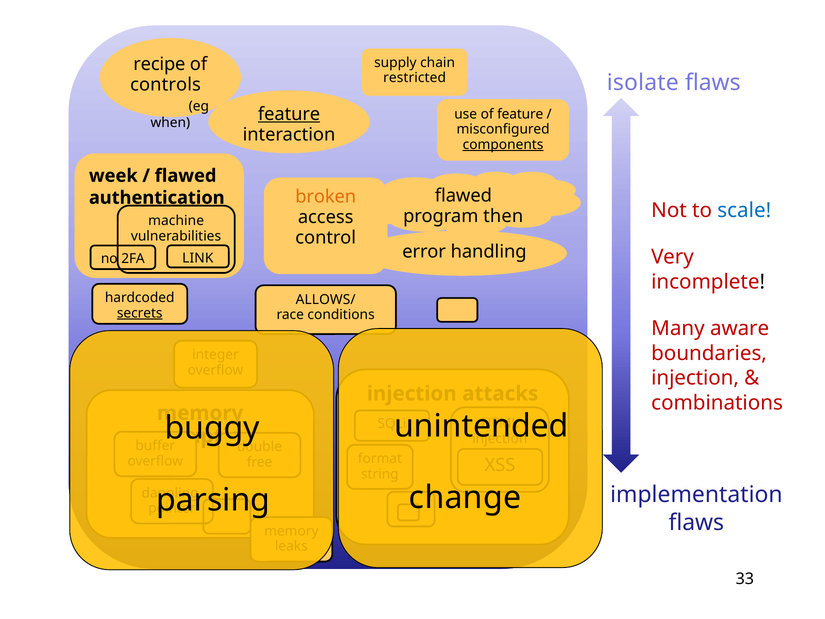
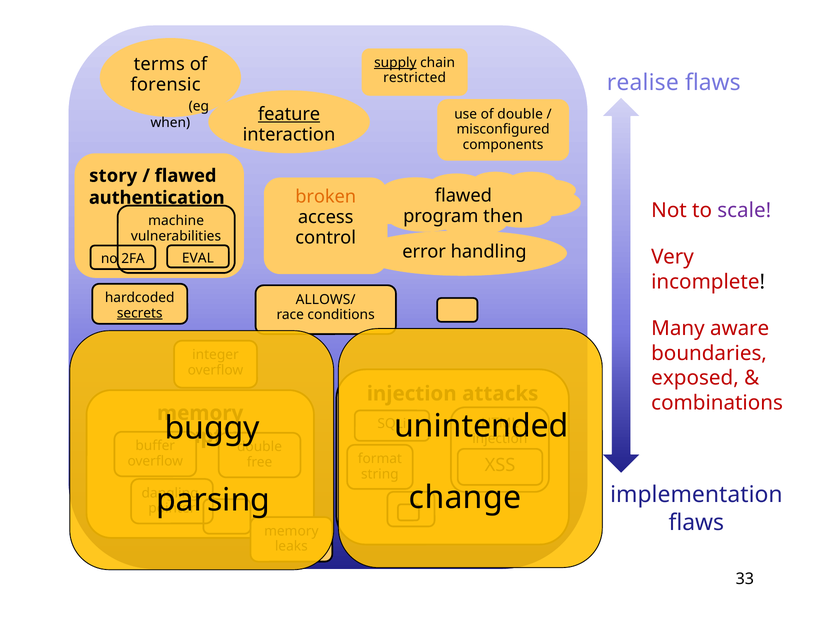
supply underline: none -> present (395, 63)
recipe: recipe -> terms (159, 64)
isolate: isolate -> realise (643, 82)
controls: controls -> forensic (165, 84)
of feature: feature -> double (520, 114)
components underline: present -> none (503, 145)
week: week -> story (113, 176)
scale colour: blue -> purple (744, 210)
LINK: LINK -> EVAL (198, 258)
injection: injection -> exposed (695, 378)
